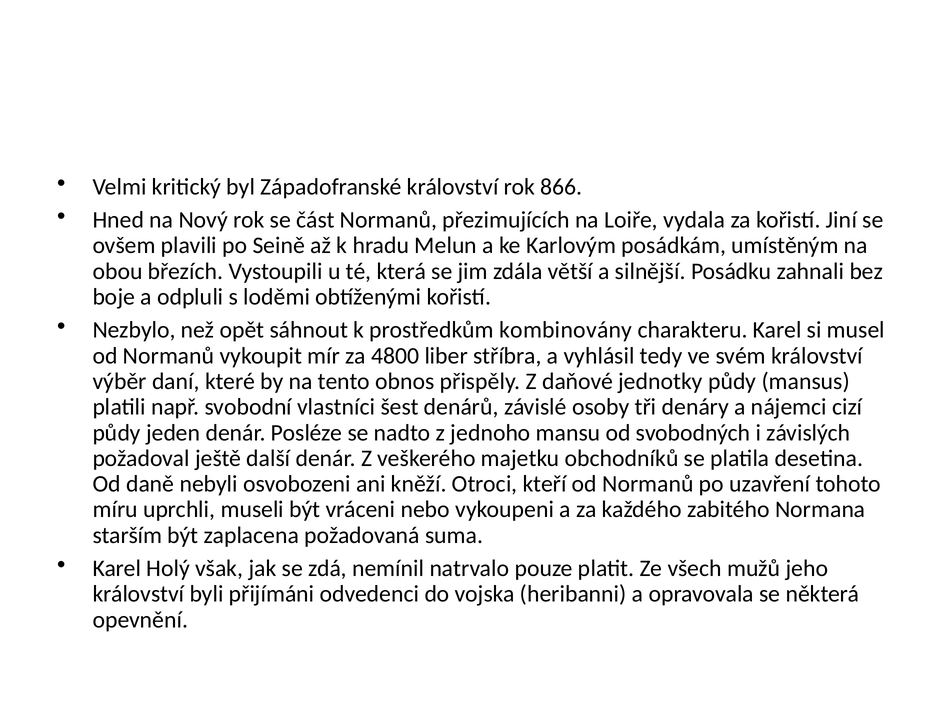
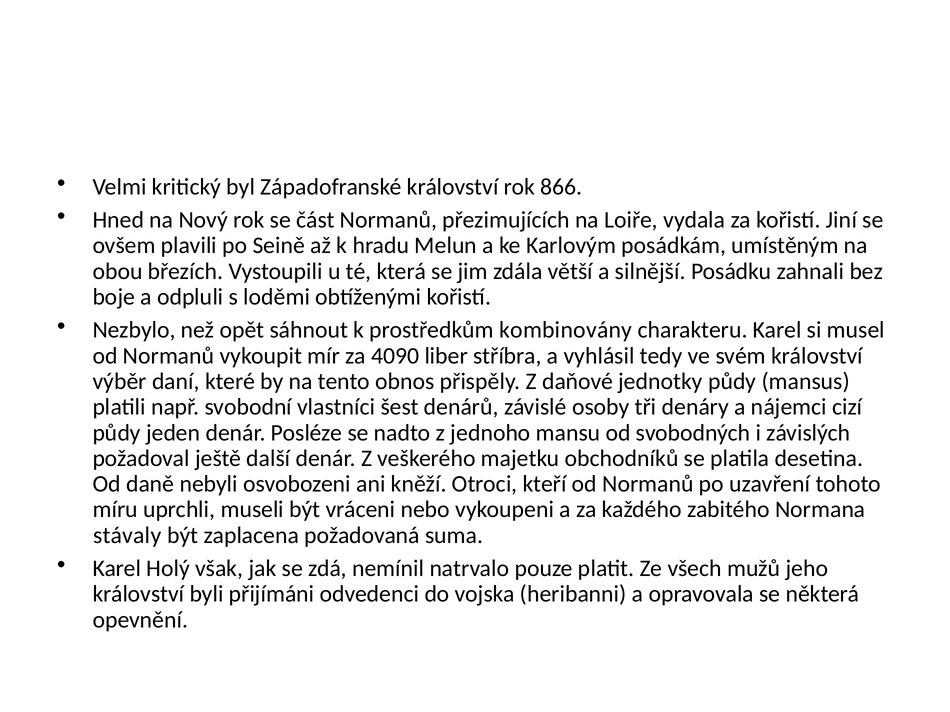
4800: 4800 -> 4090 (395, 356)
starším: starším -> stávaly (127, 536)
